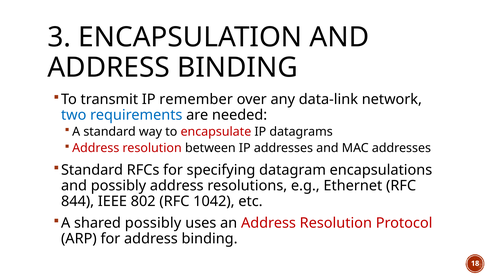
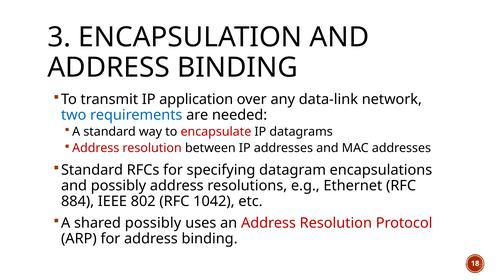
remember: remember -> application (196, 99)
844: 844 -> 884 (78, 201)
